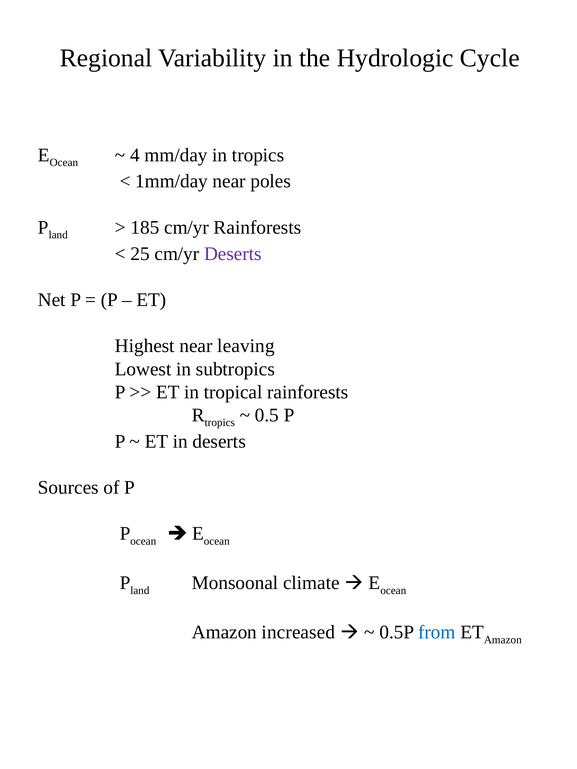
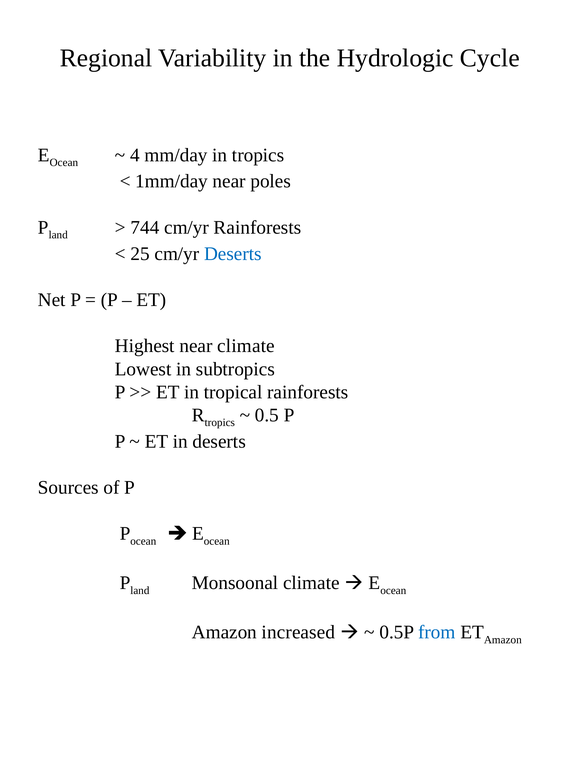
185: 185 -> 744 (145, 228)
Deserts colour: purple -> blue (233, 254)
near leaving: leaving -> climate (246, 346)
